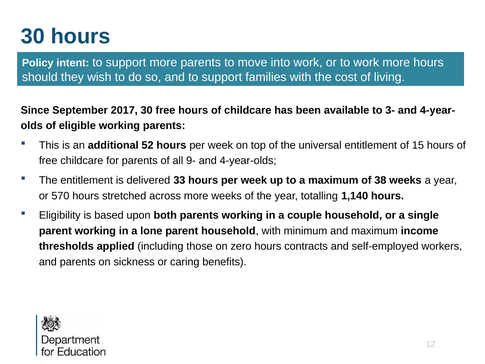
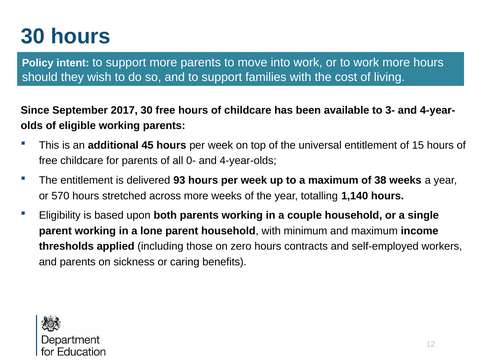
52: 52 -> 45 (148, 145)
9-: 9- -> 0- (191, 161)
33: 33 -> 93 (179, 180)
